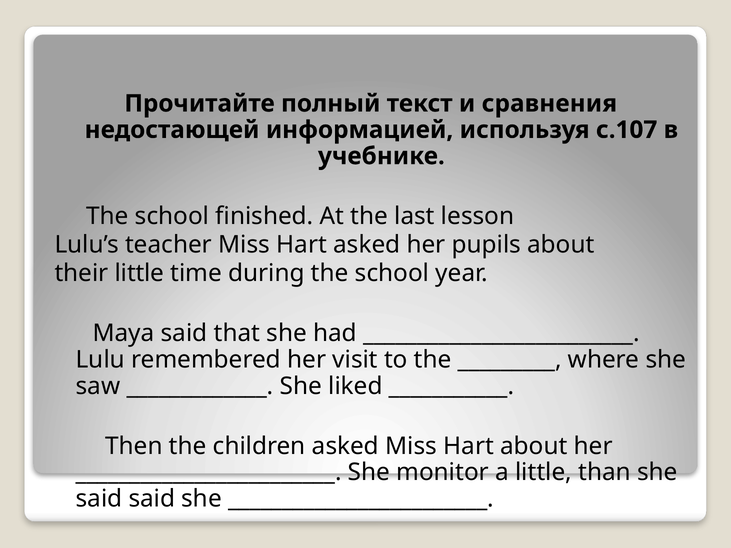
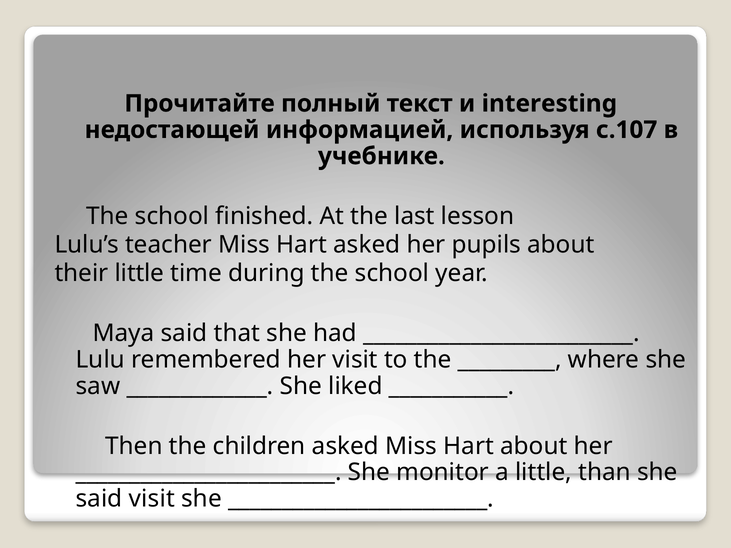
сравнения: сравнения -> interesting (549, 104)
said said: said -> visit (152, 499)
